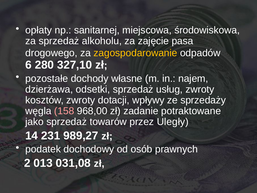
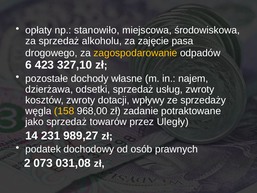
sanitarnej: sanitarnej -> stanowiło (97, 30)
280: 280 -> 423 (44, 65)
158 colour: pink -> yellow (64, 111)
013: 013 -> 073 (43, 163)
